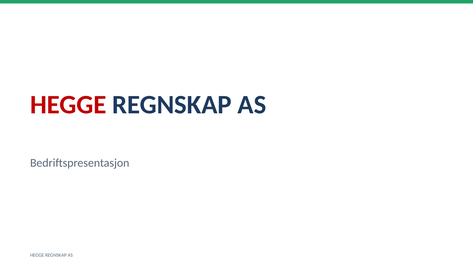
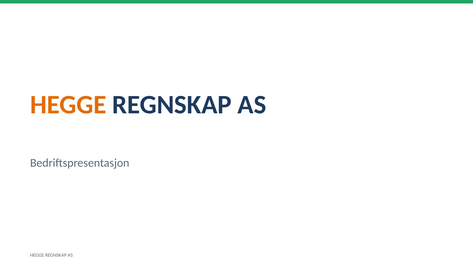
HEGGE colour: red -> orange (68, 105)
